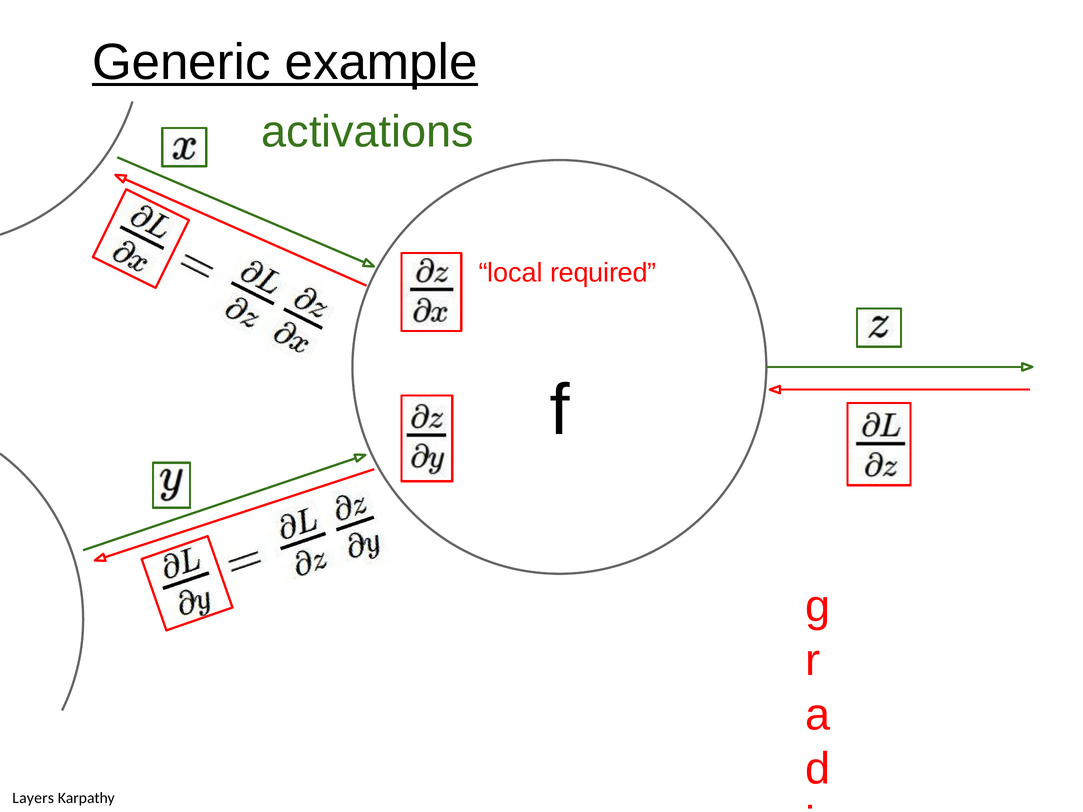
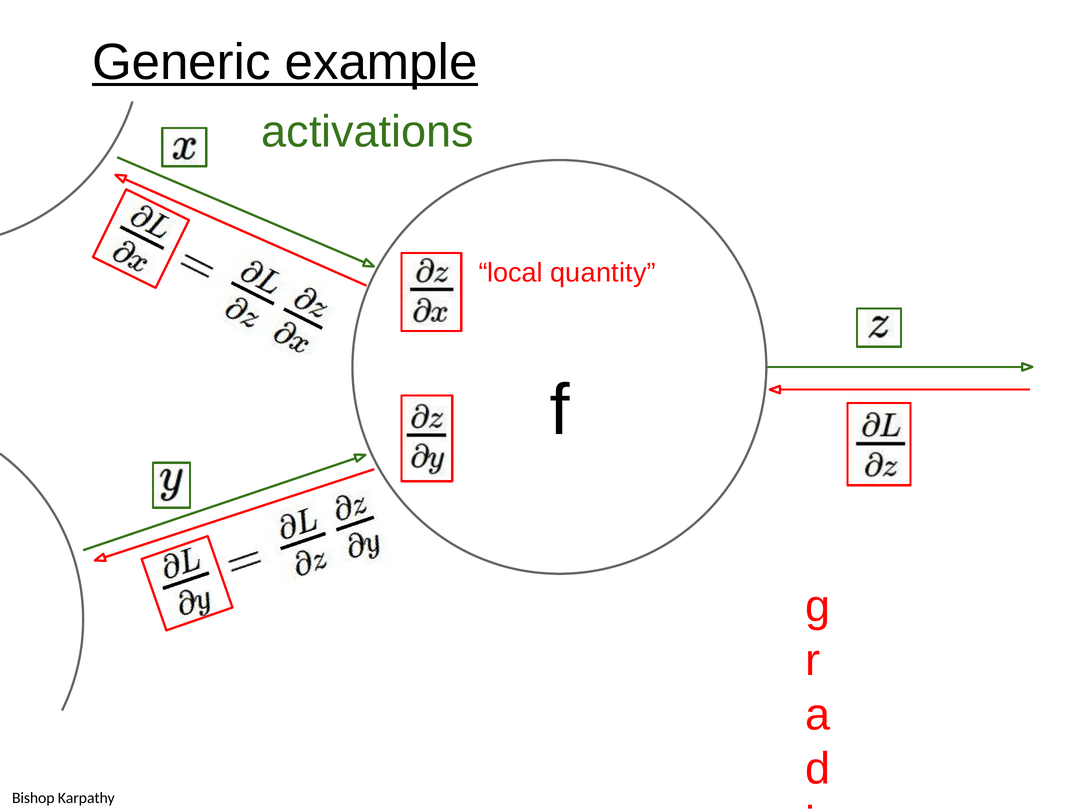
required: required -> quantity (603, 273)
Layers: Layers -> Bishop (33, 798)
